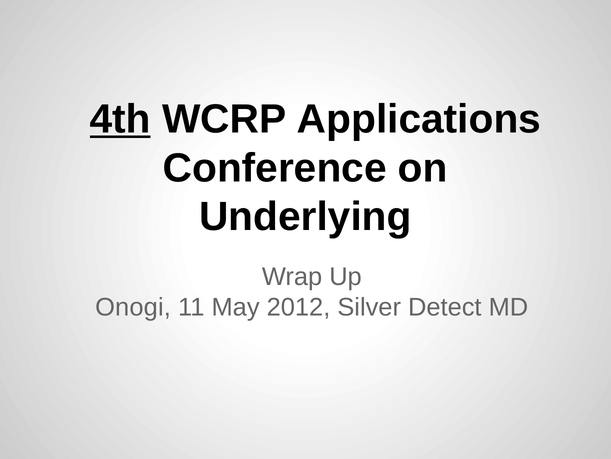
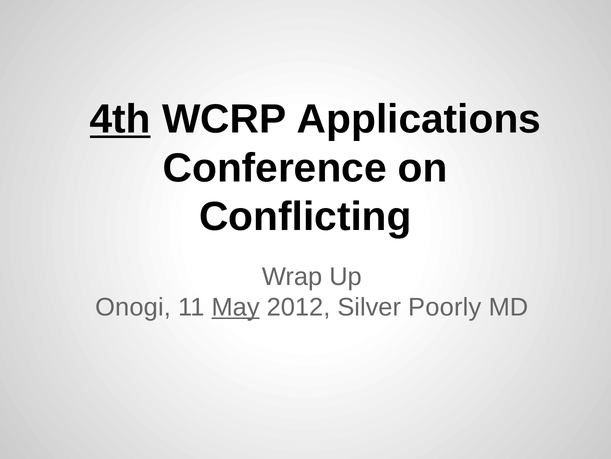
Underlying: Underlying -> Conflicting (305, 217)
May underline: none -> present (236, 307)
Detect: Detect -> Poorly (445, 307)
